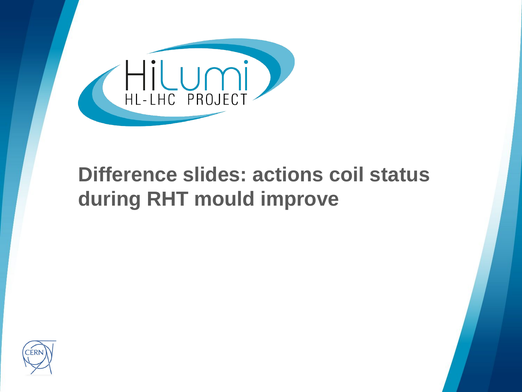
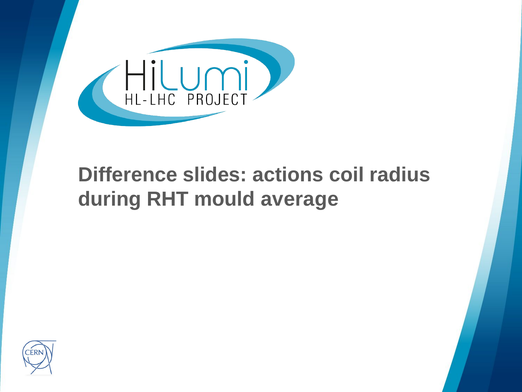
status: status -> radius (400, 175)
improve: improve -> average (300, 199)
